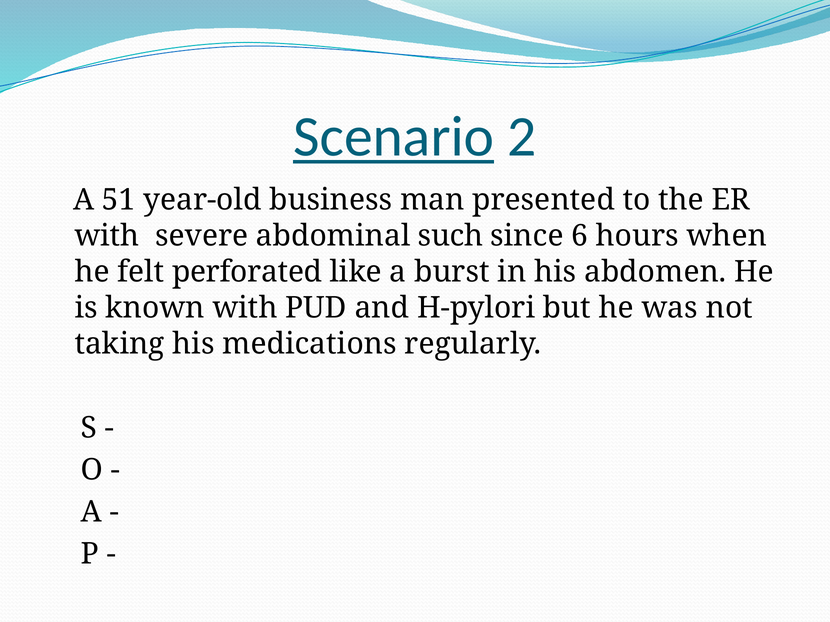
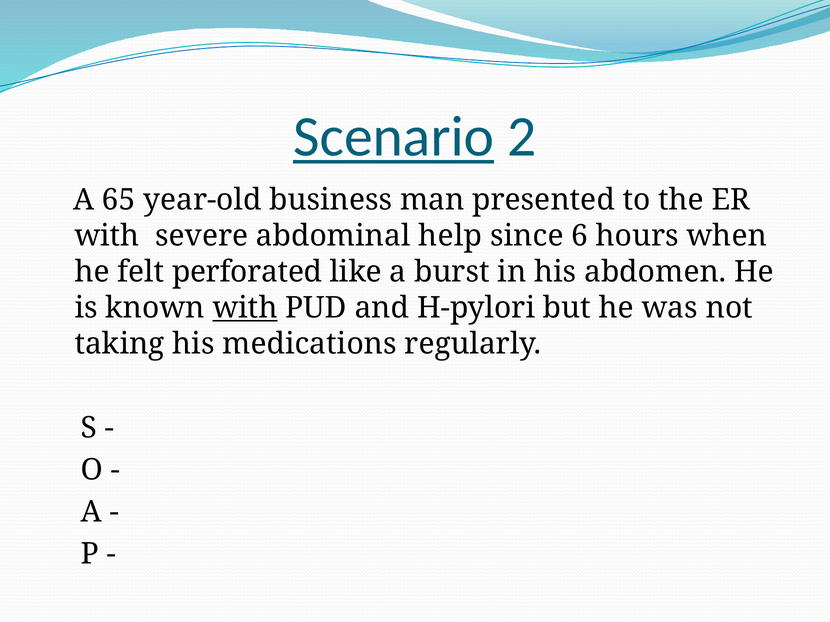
51: 51 -> 65 (119, 200)
such: such -> help (450, 236)
with underline: none -> present (245, 308)
